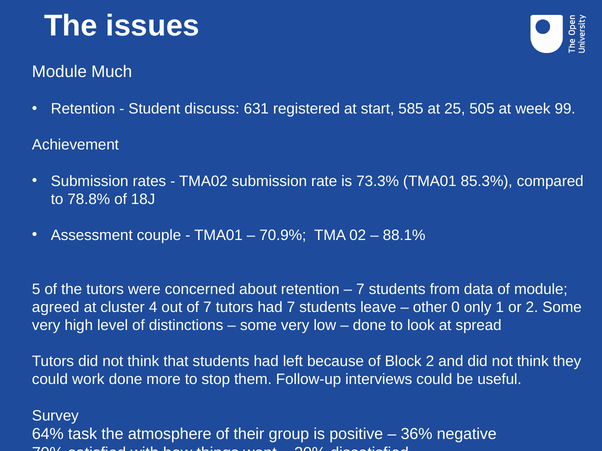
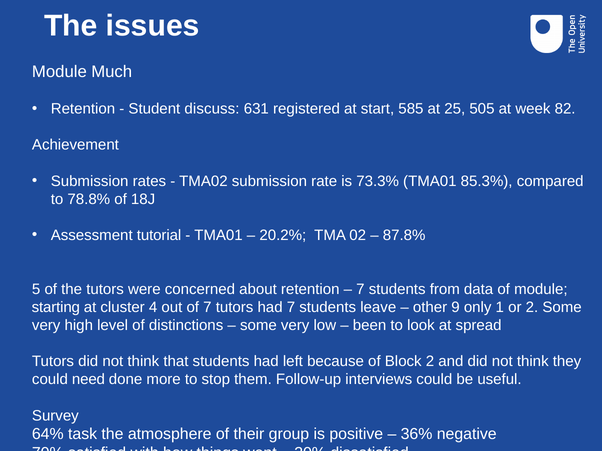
99: 99 -> 82 (565, 109)
couple: couple -> tutorial (159, 235)
70.9%: 70.9% -> 20.2% (283, 235)
88.1%: 88.1% -> 87.8% (404, 235)
agreed: agreed -> starting (56, 308)
0: 0 -> 9 (456, 308)
done: done -> been (370, 326)
work: work -> need (88, 380)
